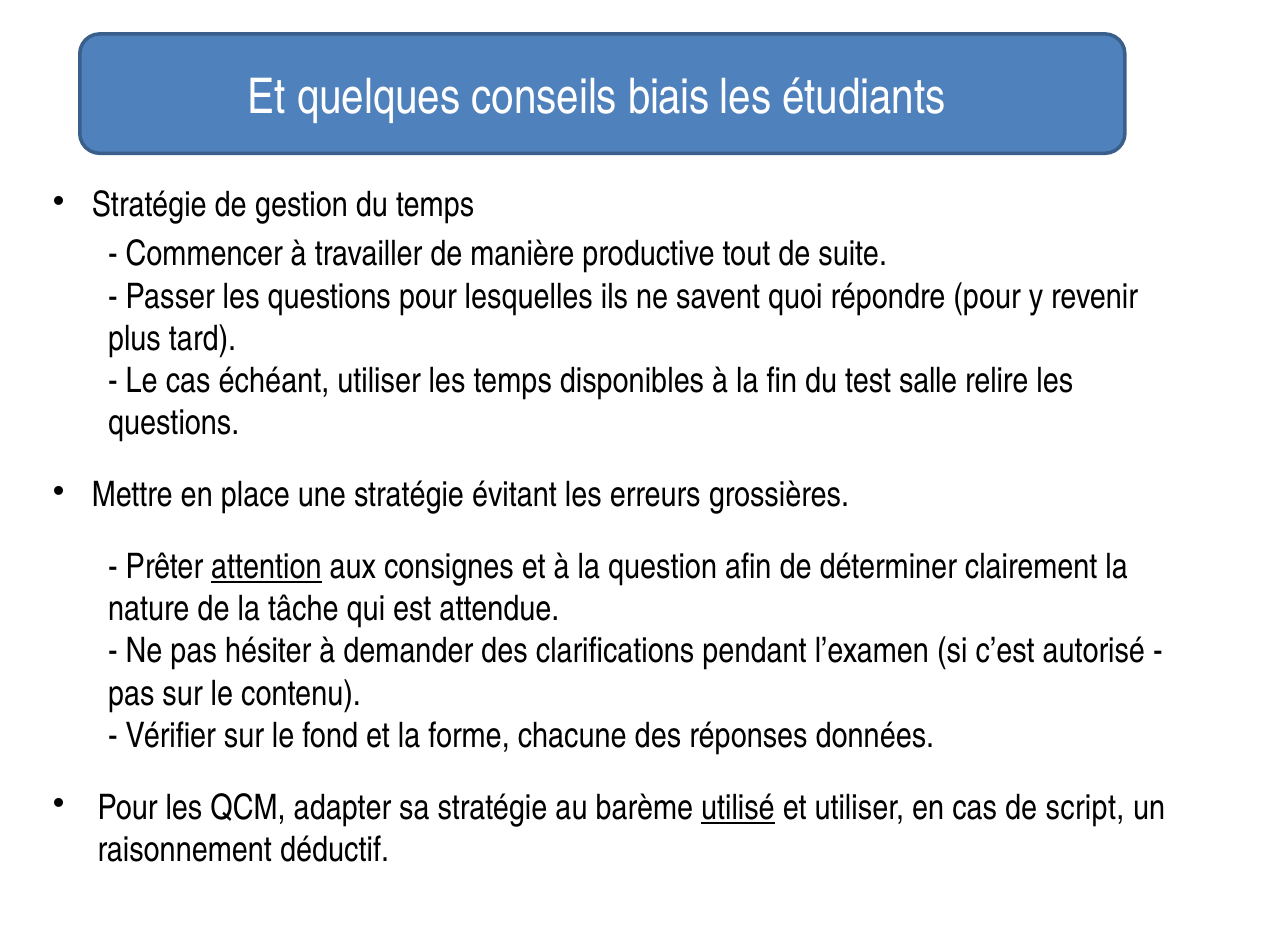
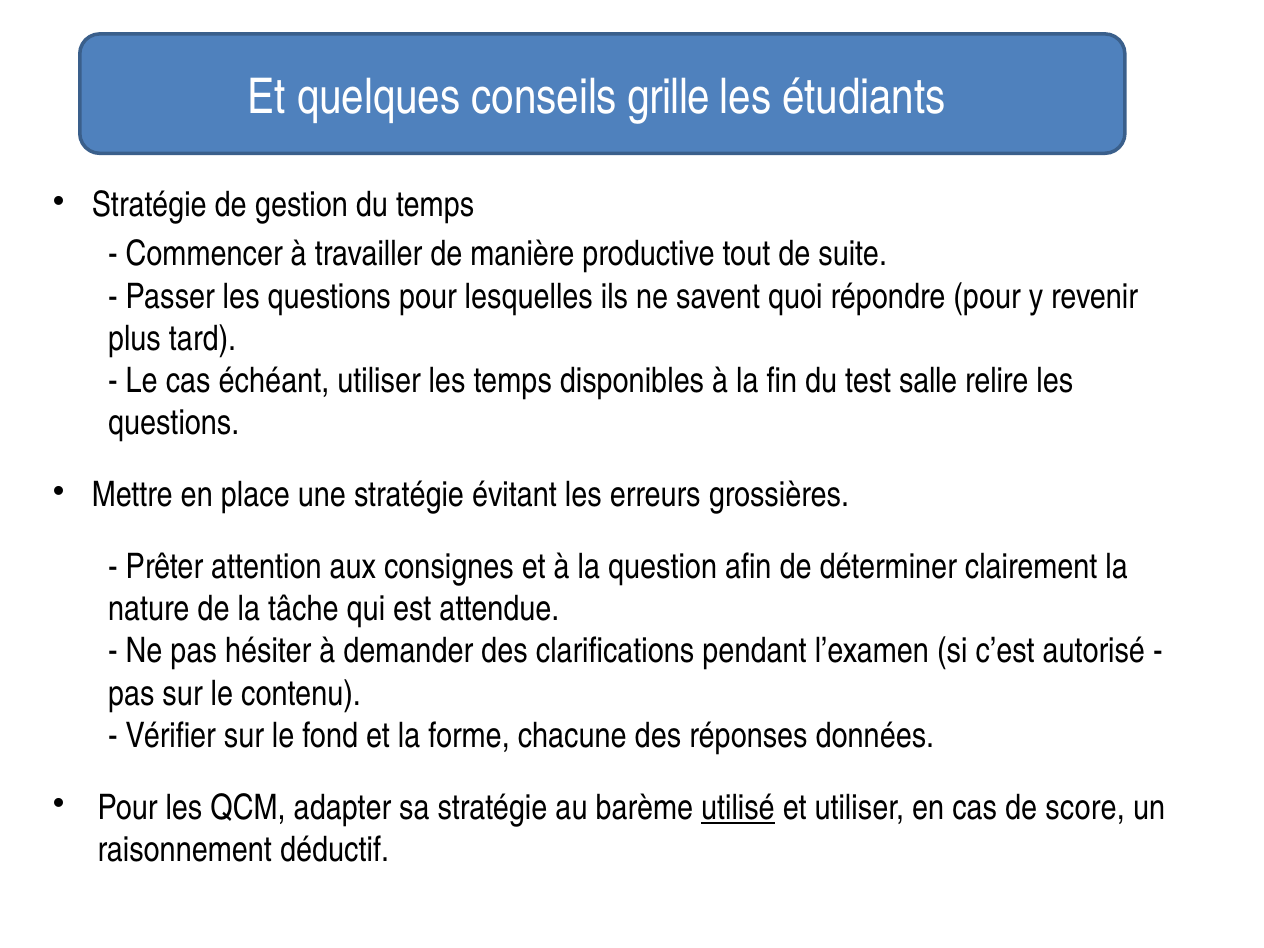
biais: biais -> grille (669, 97)
attention underline: present -> none (266, 567)
script: script -> score (1085, 808)
